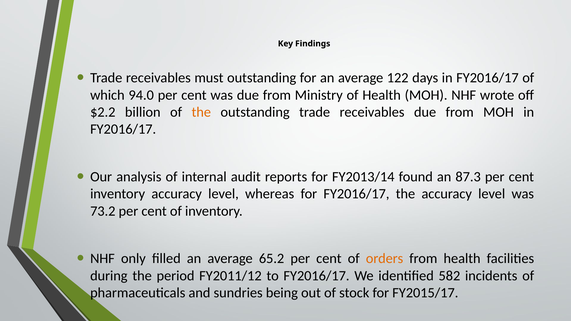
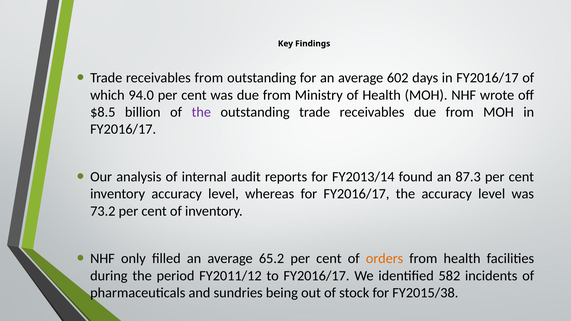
receivables must: must -> from (209, 78)
122: 122 -> 602 (398, 78)
$2.2: $2.2 -> $8.5 (103, 112)
the colour: orange -> purple (201, 112)
FY2015/17: FY2015/17 -> FY2015/38 (425, 293)
